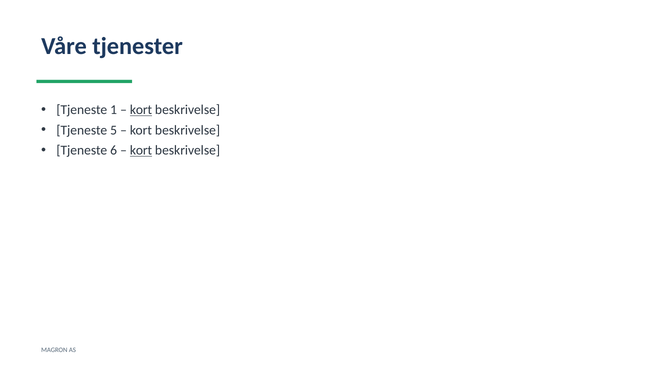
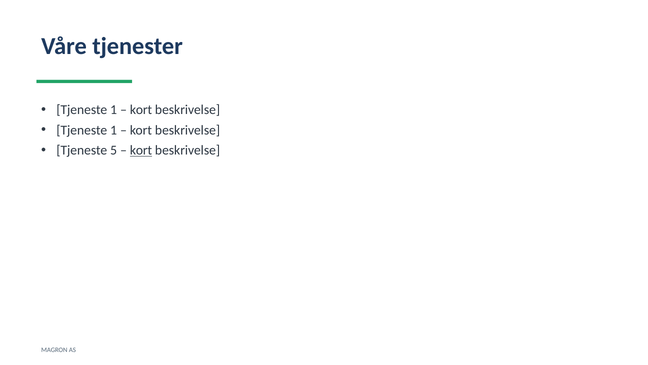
kort underline: present -> none (141, 110)
5: 5 -> 1 (114, 130)
6: 6 -> 5 (114, 150)
